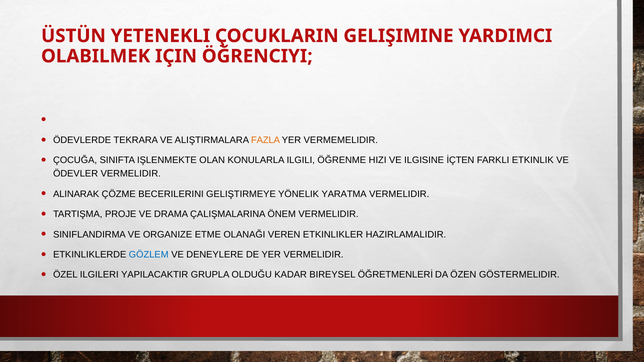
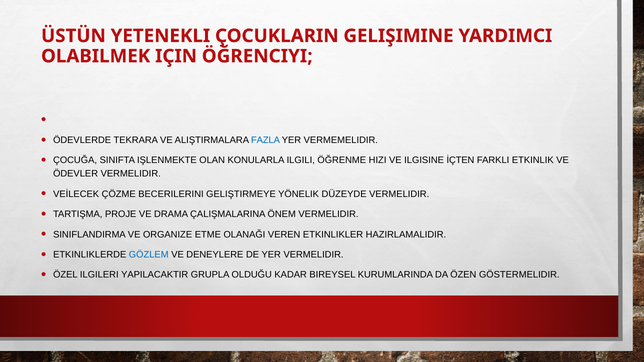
FAZLA colour: orange -> blue (266, 140)
ALINARAK: ALINARAK -> VEİLECEK (76, 194)
YARATMA: YARATMA -> DÜZEYDE (344, 194)
ÖĞRETMENLERİ: ÖĞRETMENLERİ -> KURUMLARINDA (395, 275)
